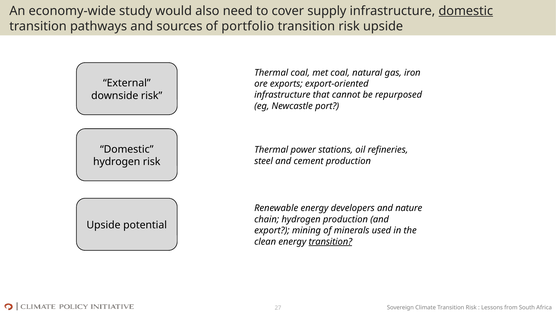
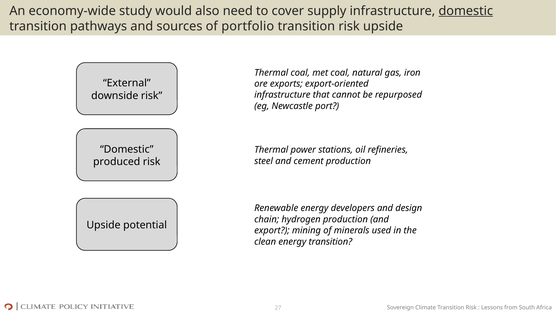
hydrogen: hydrogen -> produced (117, 162)
nature: nature -> design (409, 208)
transition underline: present -> none (330, 241)
